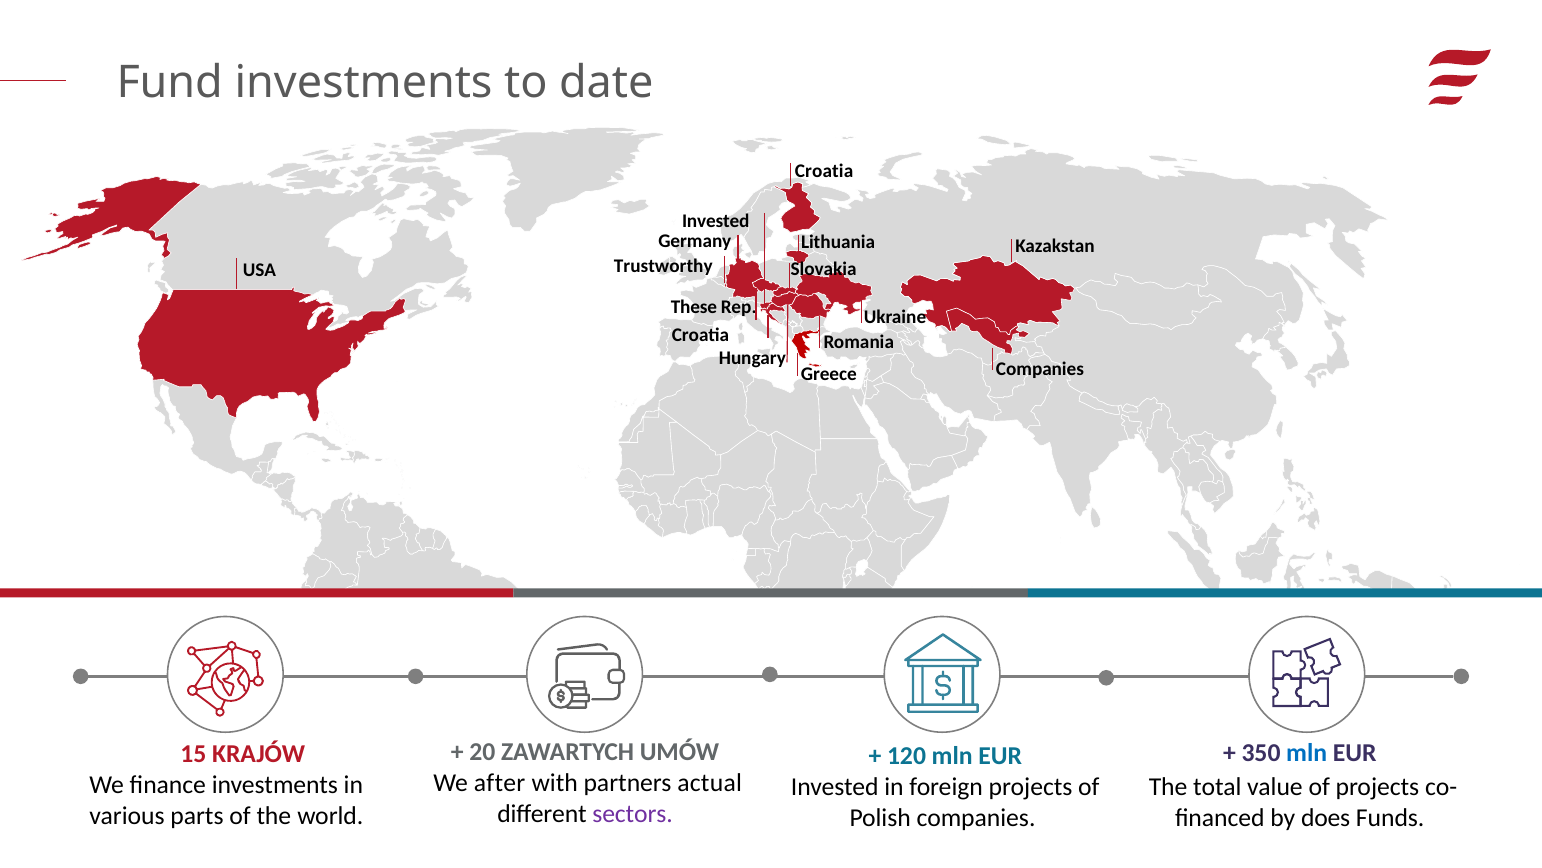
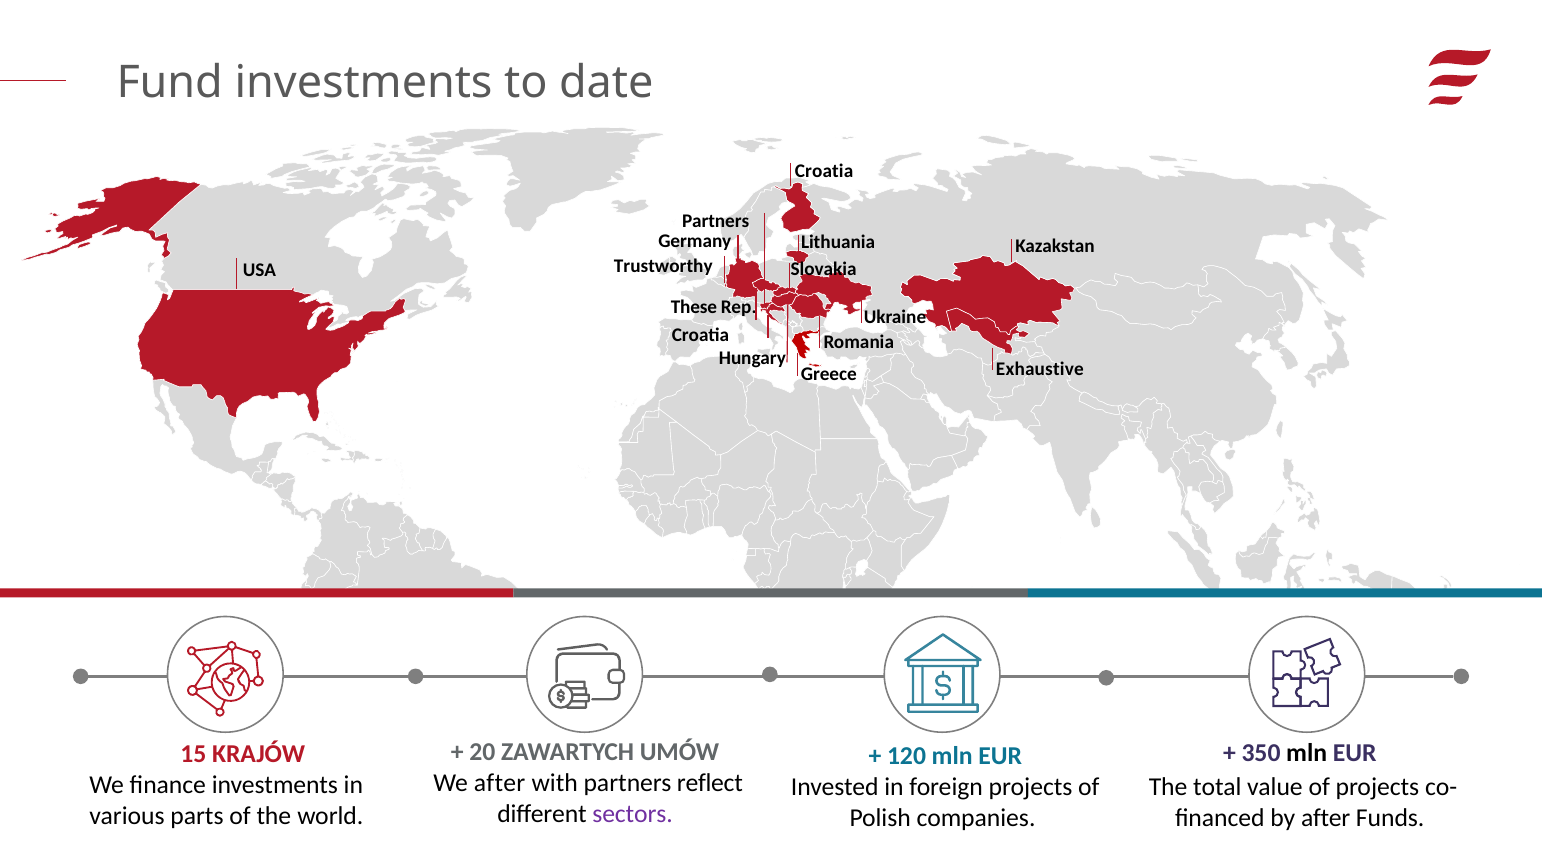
Invested: Invested -> Partners (716, 221)
Companies: Companies -> Exhaustive (1040, 369)
mln colour: blue -> black (1307, 752)
actual: actual -> reflect (710, 782)
by does: does -> after (1326, 818)
